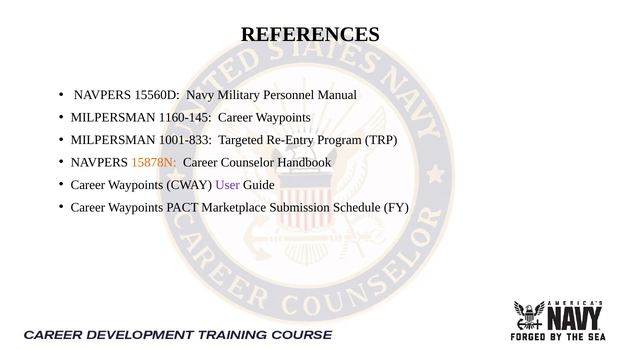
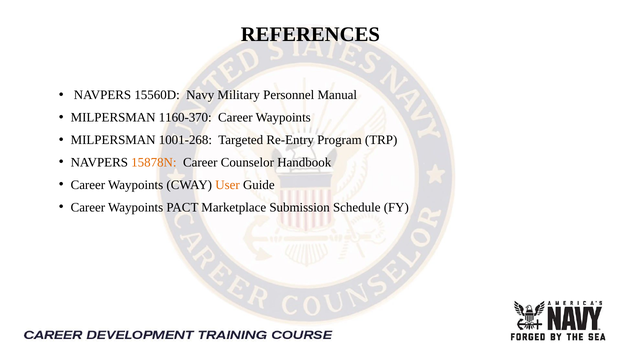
1160-145: 1160-145 -> 1160-370 (185, 118)
1001-833: 1001-833 -> 1001-268 (185, 140)
User colour: purple -> orange (228, 185)
